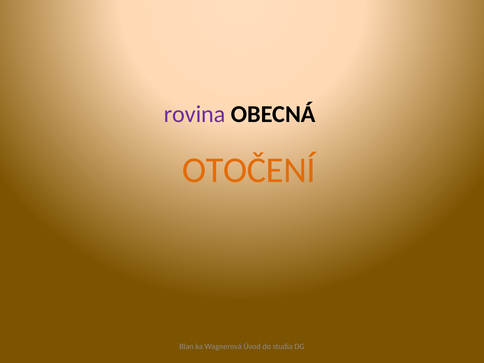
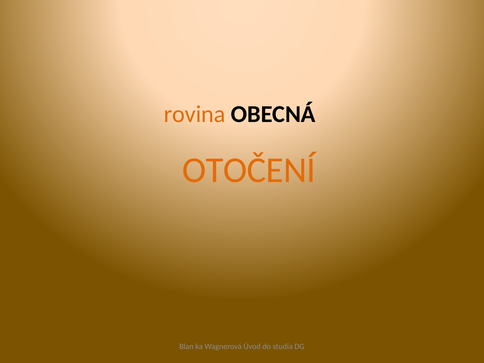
rovina colour: purple -> orange (195, 114)
